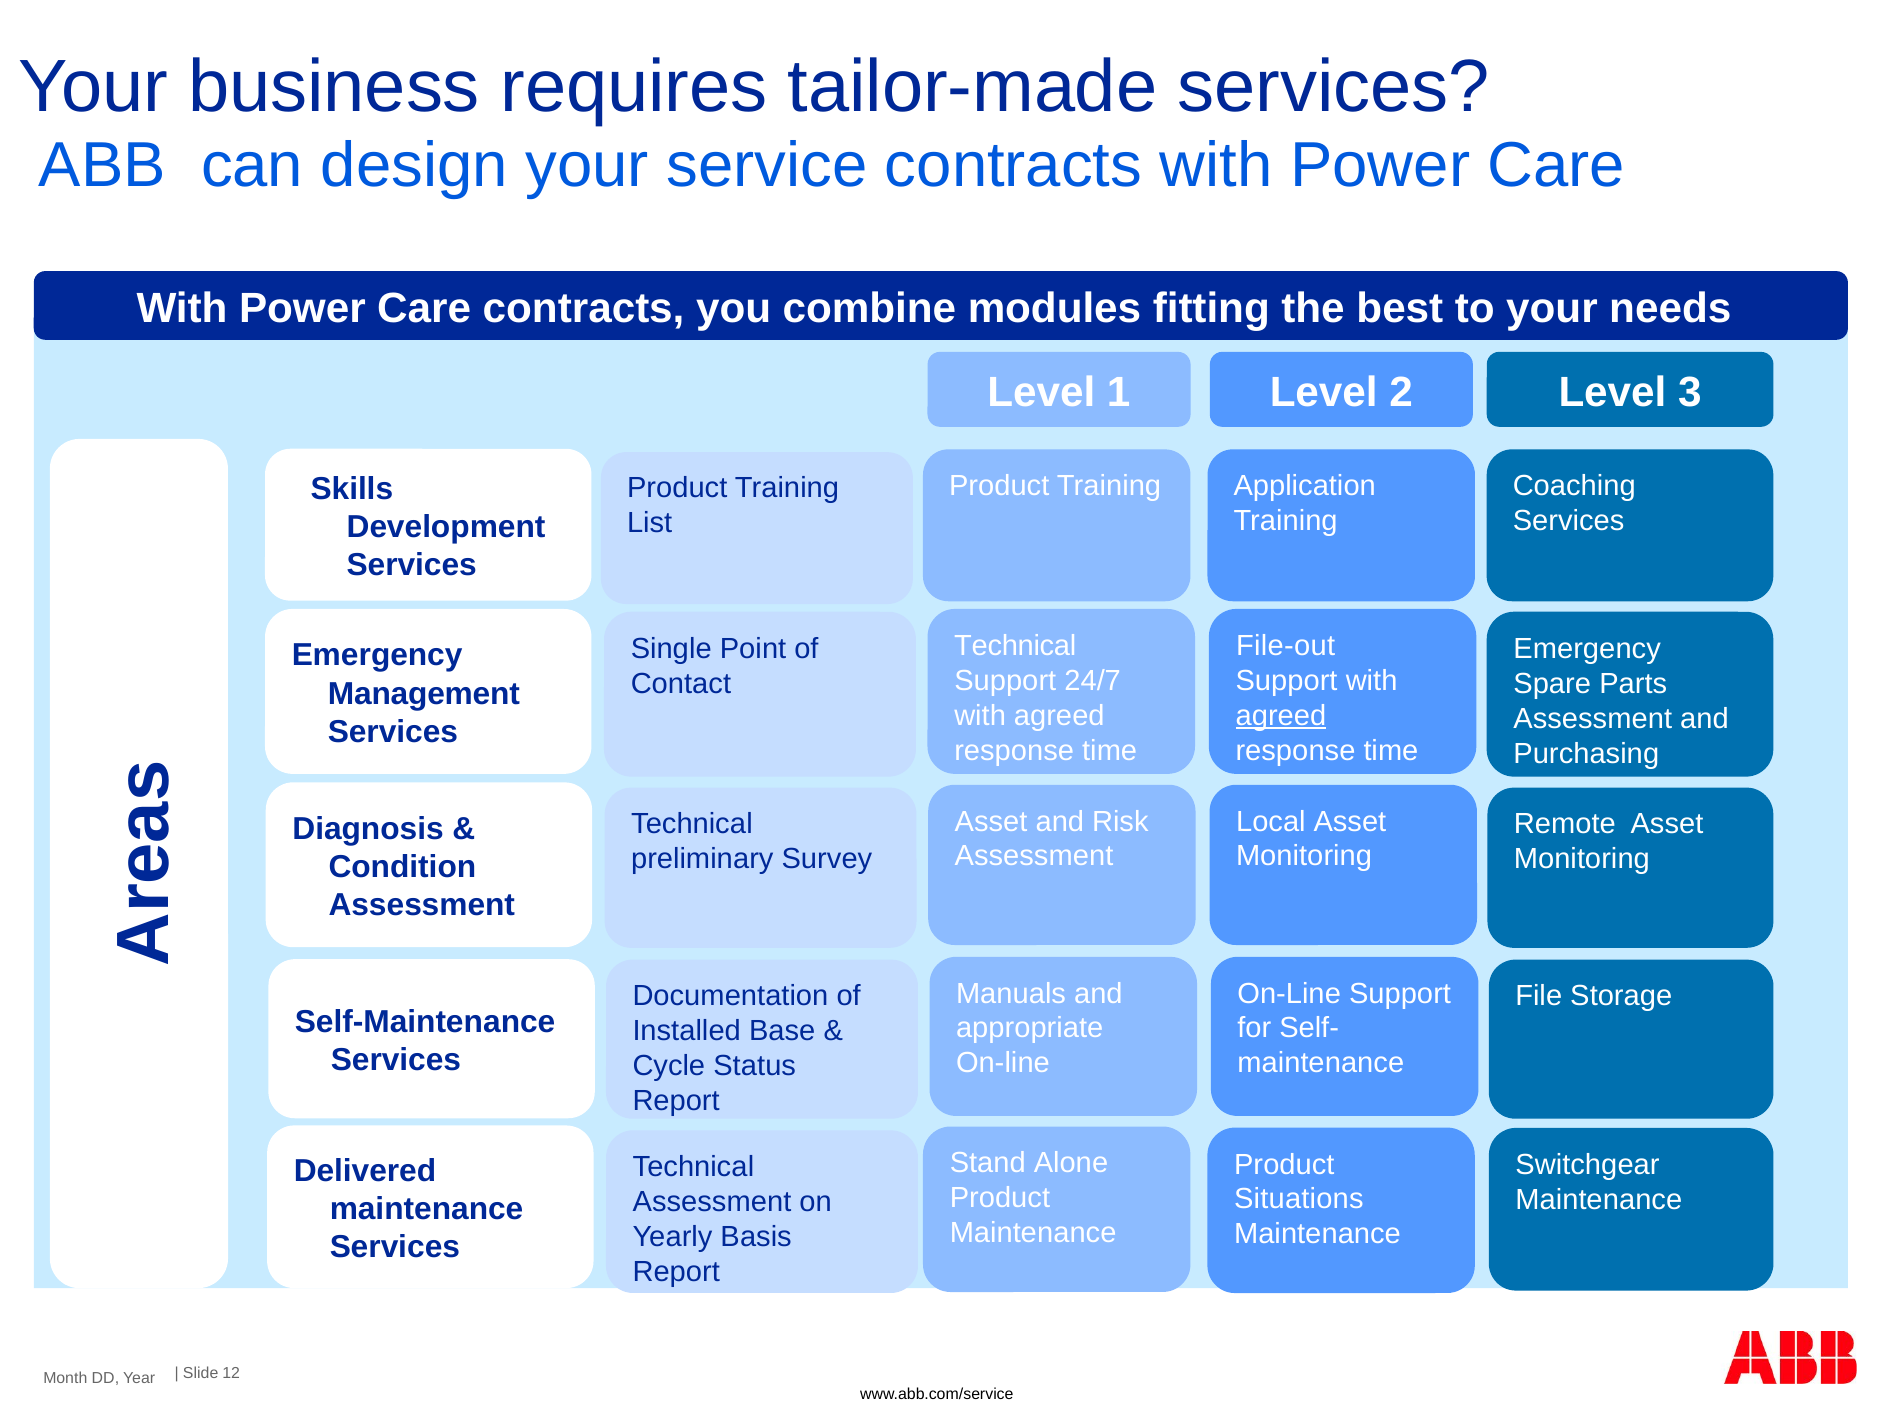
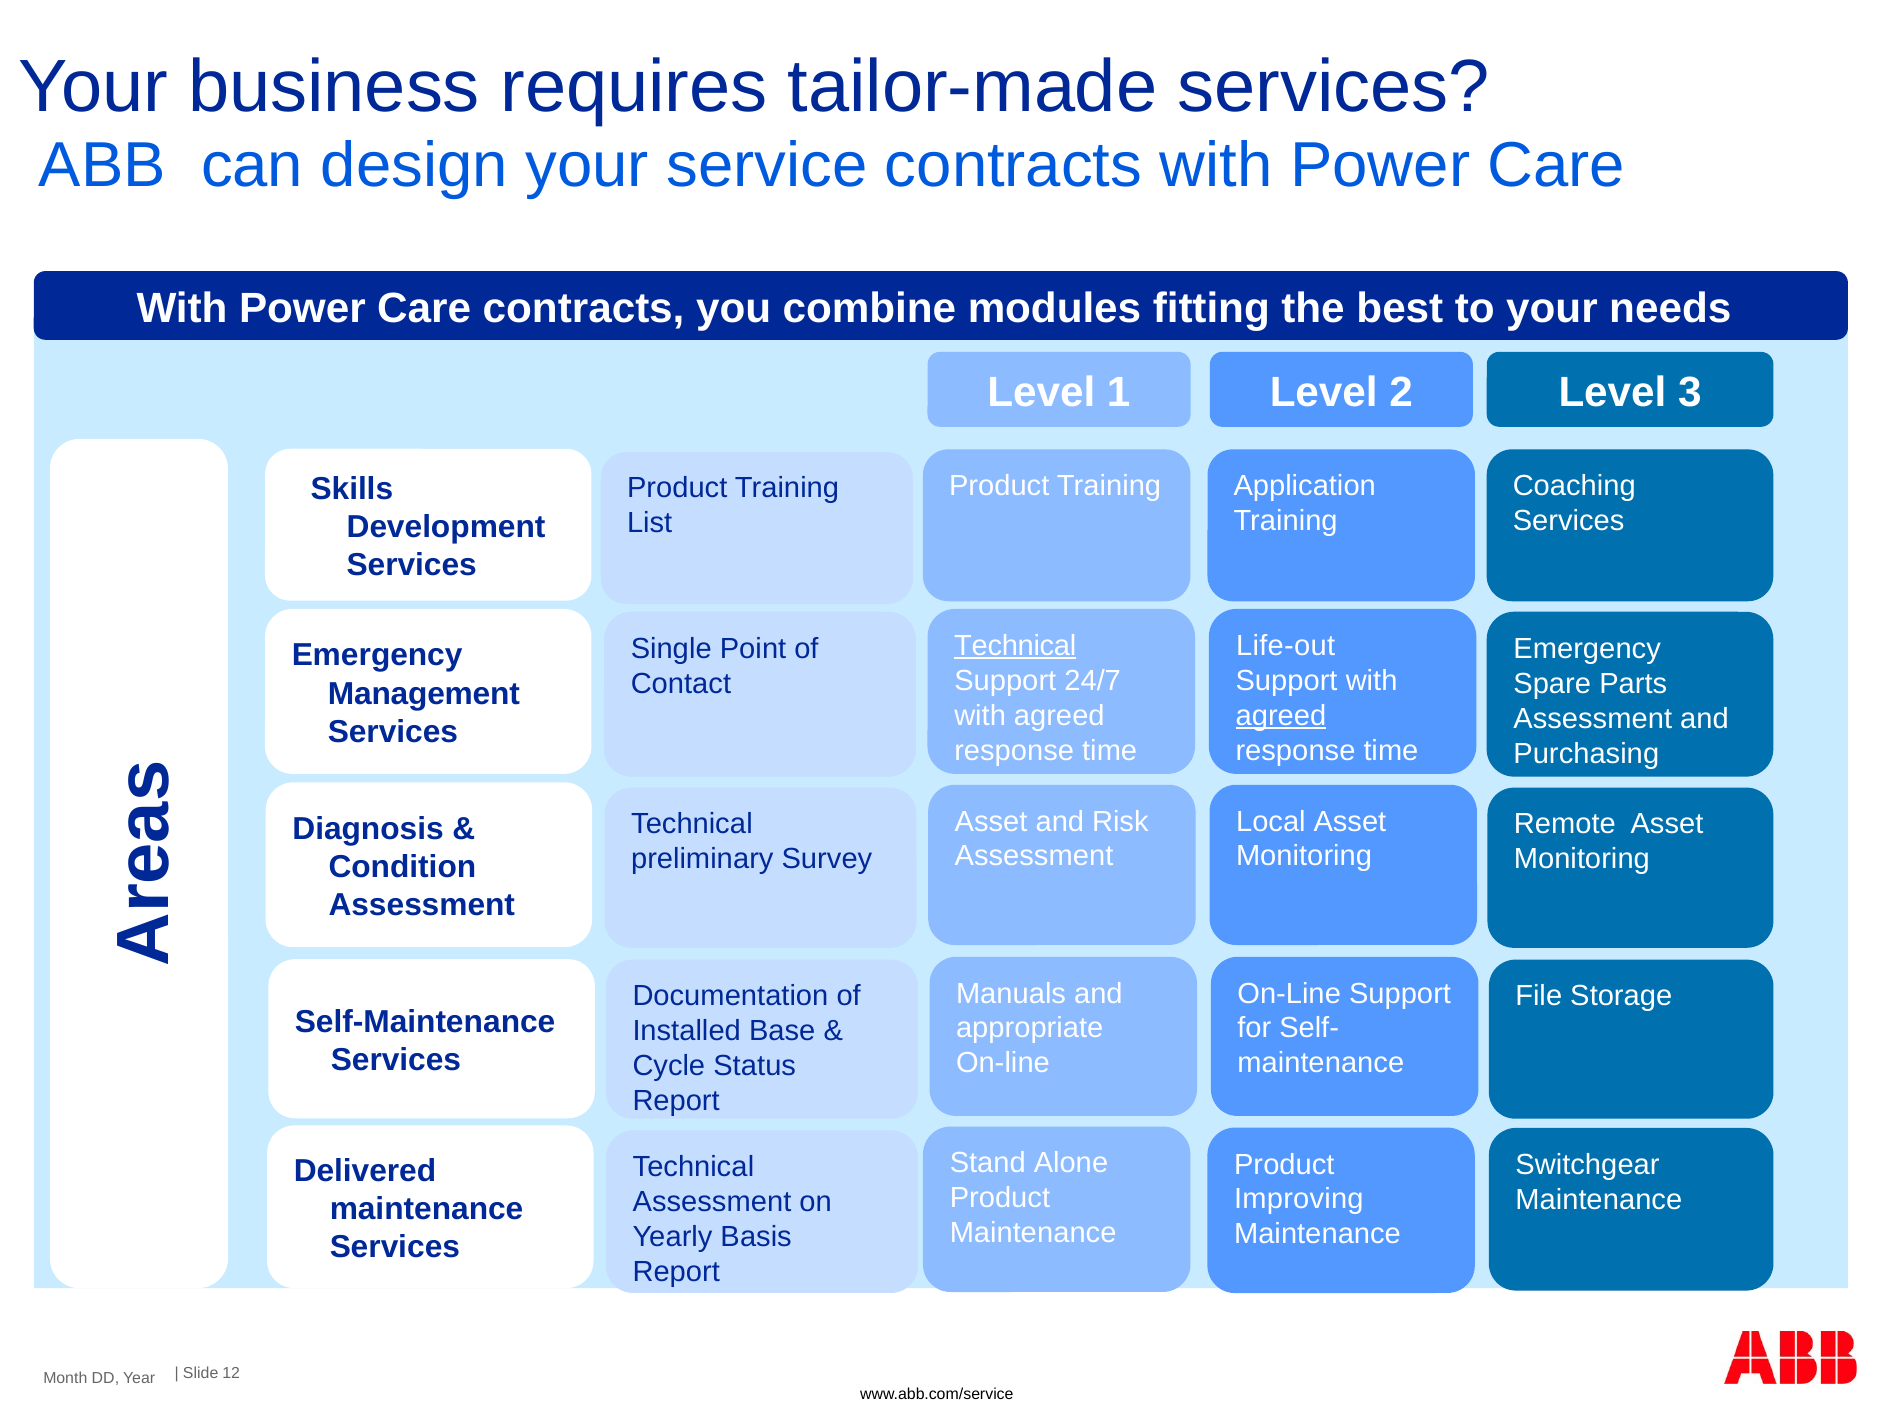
Technical underline: none -> present (1015, 646)
File-out: File-out -> Life-out (1286, 646)
Situations: Situations -> Improving (1299, 1199)
